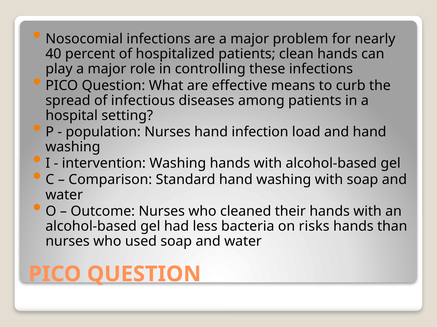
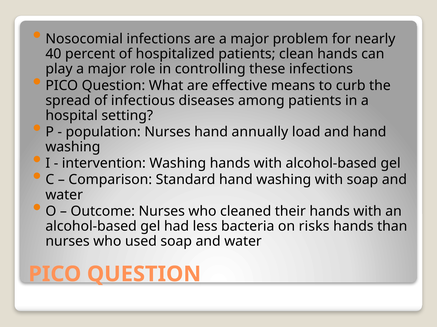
infection: infection -> annually (260, 132)
